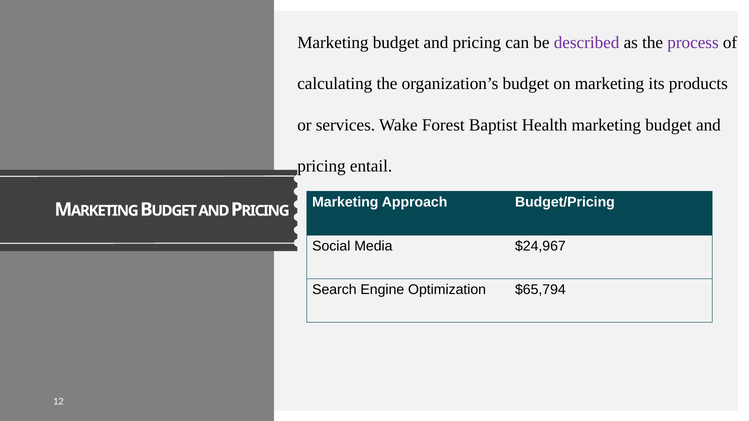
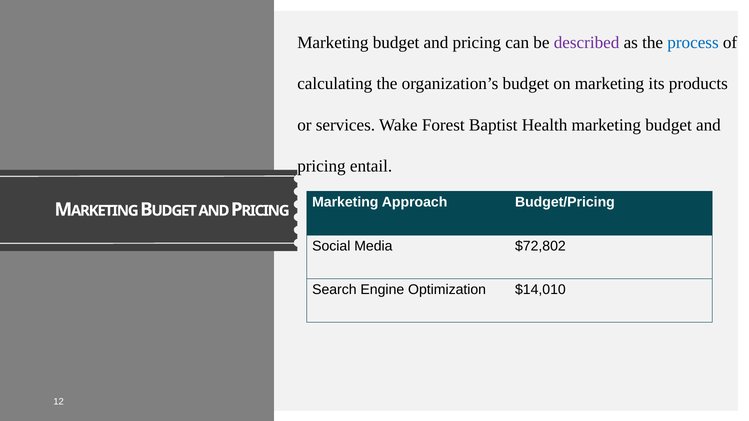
process colour: purple -> blue (693, 43)
$24,967: $24,967 -> $72,802 (540, 246)
$65,794: $65,794 -> $14,010 (540, 290)
